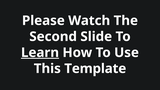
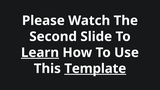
Template underline: none -> present (95, 69)
